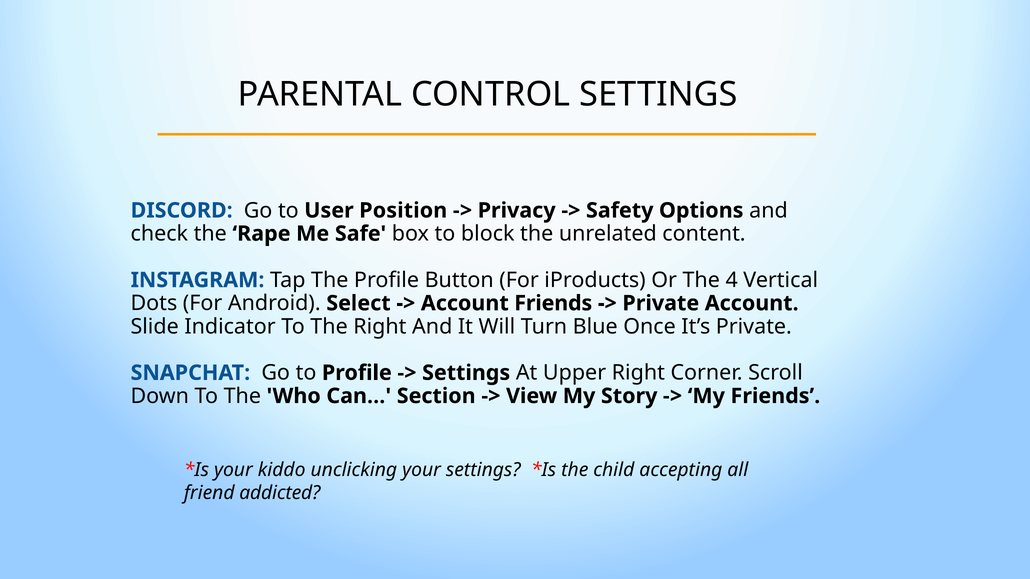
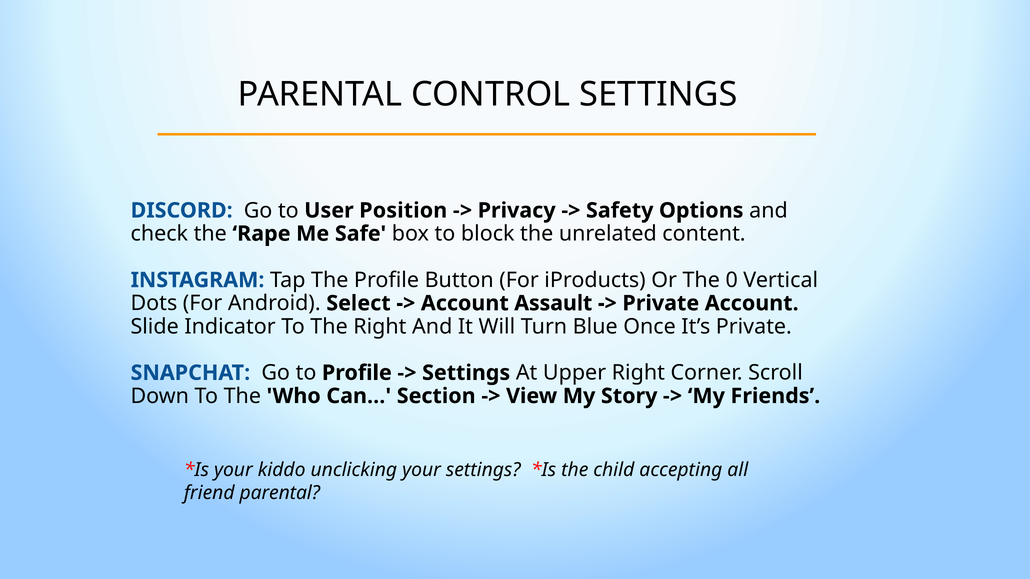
4: 4 -> 0 (732, 280)
Account Friends: Friends -> Assault (553, 303)
friend addicted: addicted -> parental (280, 493)
